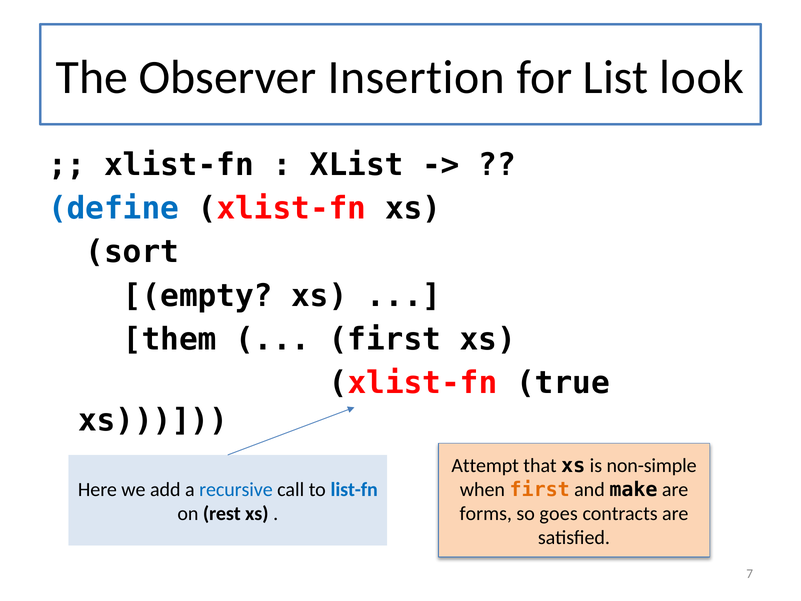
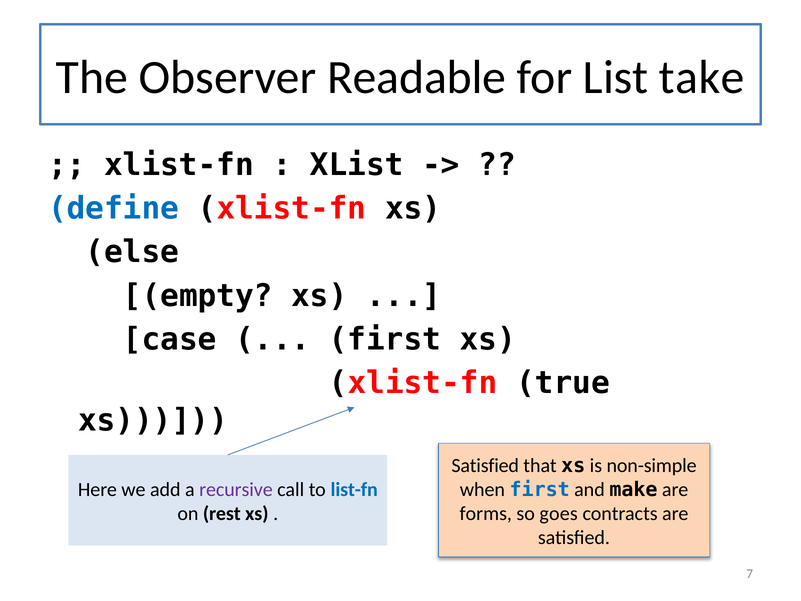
Insertion: Insertion -> Readable (417, 77)
look: look -> take (702, 77)
sort: sort -> else (132, 252)
them: them -> case (170, 339)
Attempt: Attempt -> Satisfied (485, 465)
recursive colour: blue -> purple (236, 489)
first colour: orange -> blue (540, 489)
